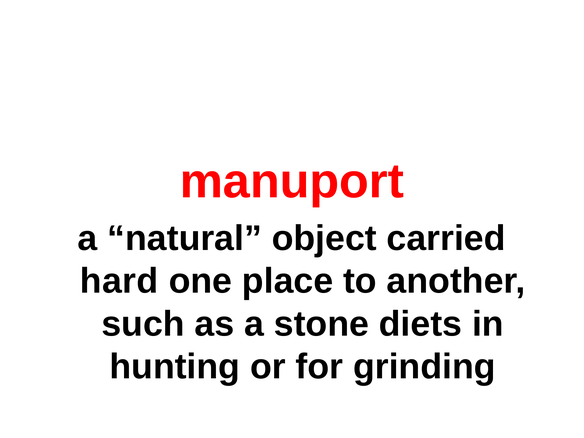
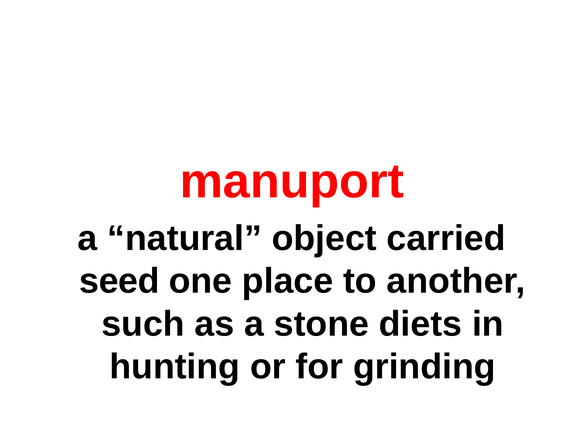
hard: hard -> seed (119, 281)
